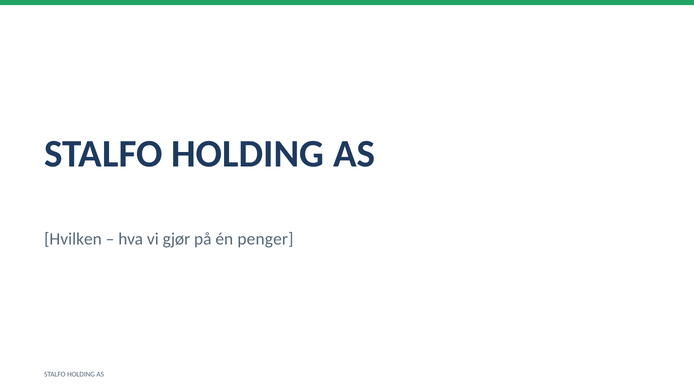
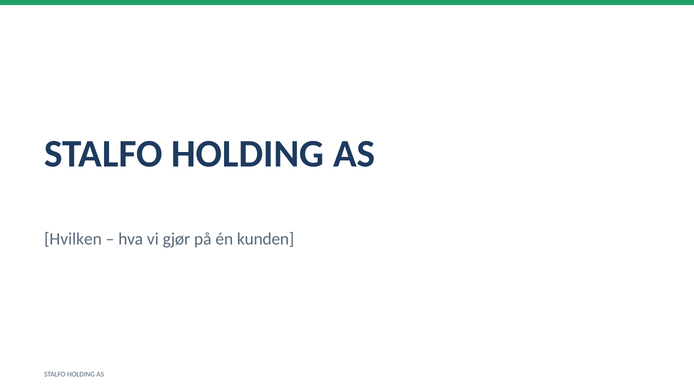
penger: penger -> kunden (266, 239)
